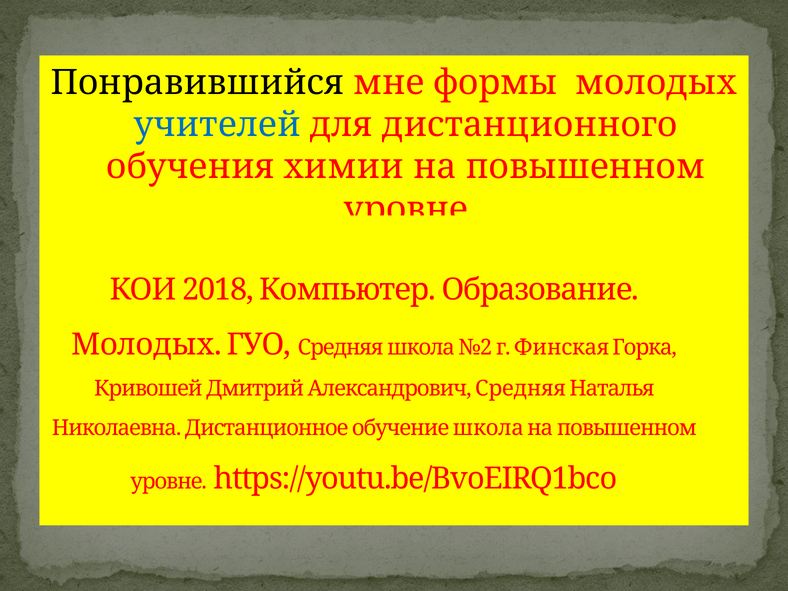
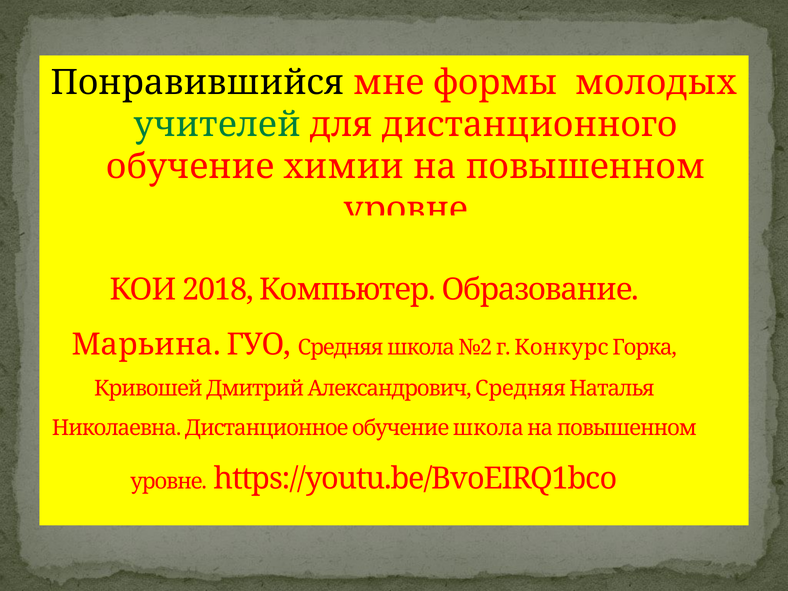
учителей colour: blue -> green (217, 125)
обучения: обучения -> обучение (190, 167)
Молодых: Молодых -> Марьина (146, 345)
Финская: Финская -> Конкурс (561, 347)
